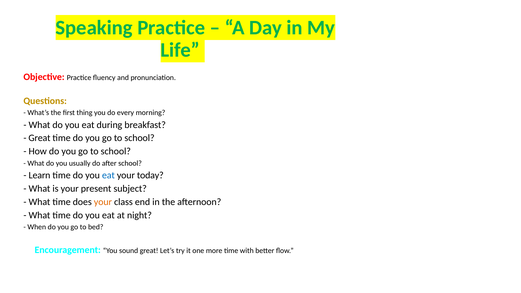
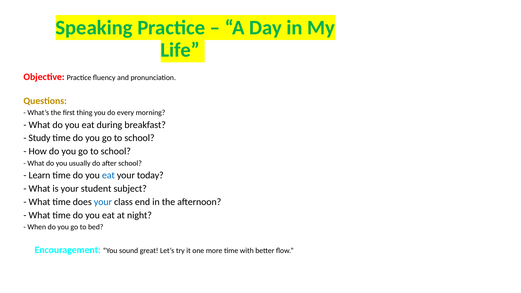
Great: Great -> Study (39, 138)
present: present -> student (96, 189)
your colour: orange -> blue (103, 202)
